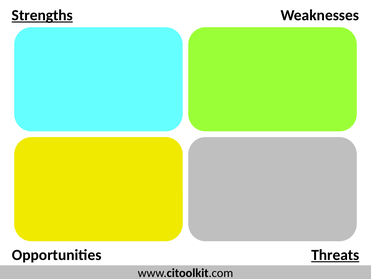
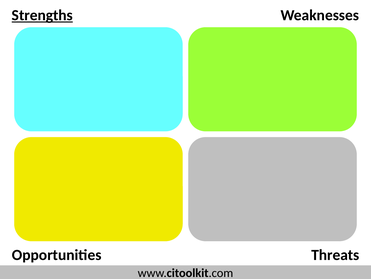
Threats underline: present -> none (335, 254)
